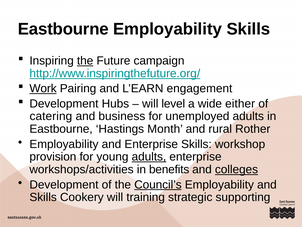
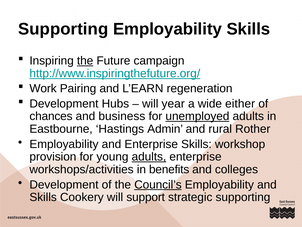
Eastbourne: Eastbourne -> Supporting (63, 29)
Work underline: present -> none (43, 88)
engagement: engagement -> regeneration (200, 88)
level: level -> year (173, 103)
catering: catering -> chances (51, 116)
unemployed underline: none -> present (197, 116)
Month: Month -> Admin (165, 129)
colleges underline: present -> none (237, 169)
training: training -> support (146, 197)
